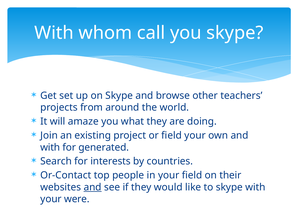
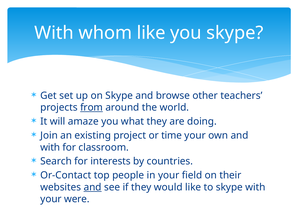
whom call: call -> like (151, 33)
from underline: none -> present (92, 107)
or field: field -> time (172, 135)
generated: generated -> classroom (104, 147)
